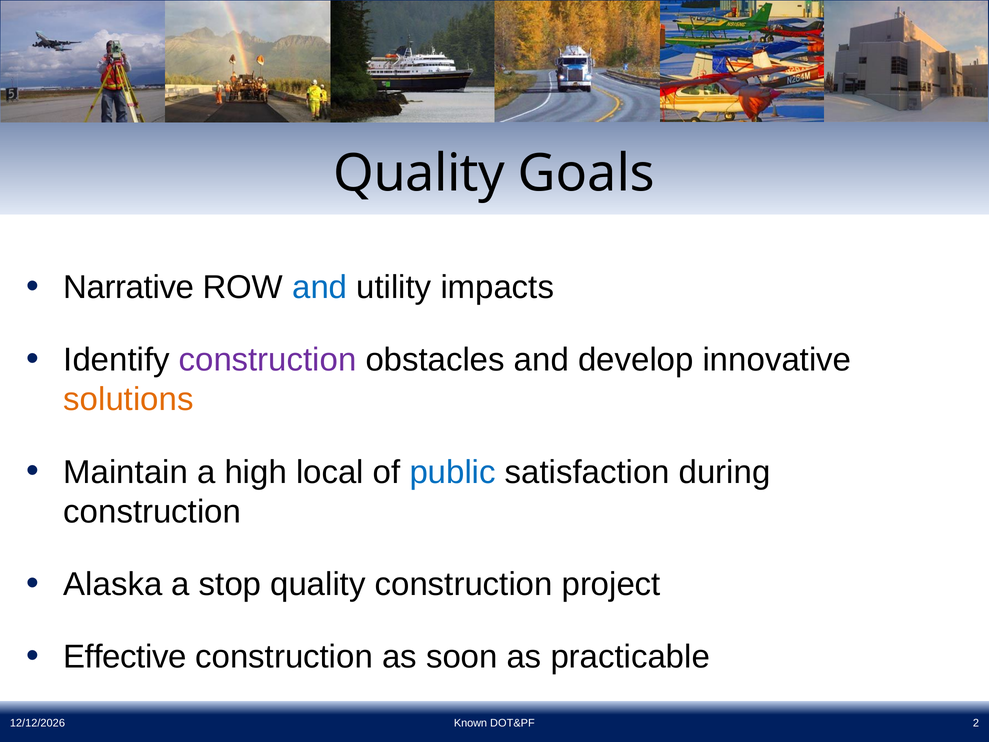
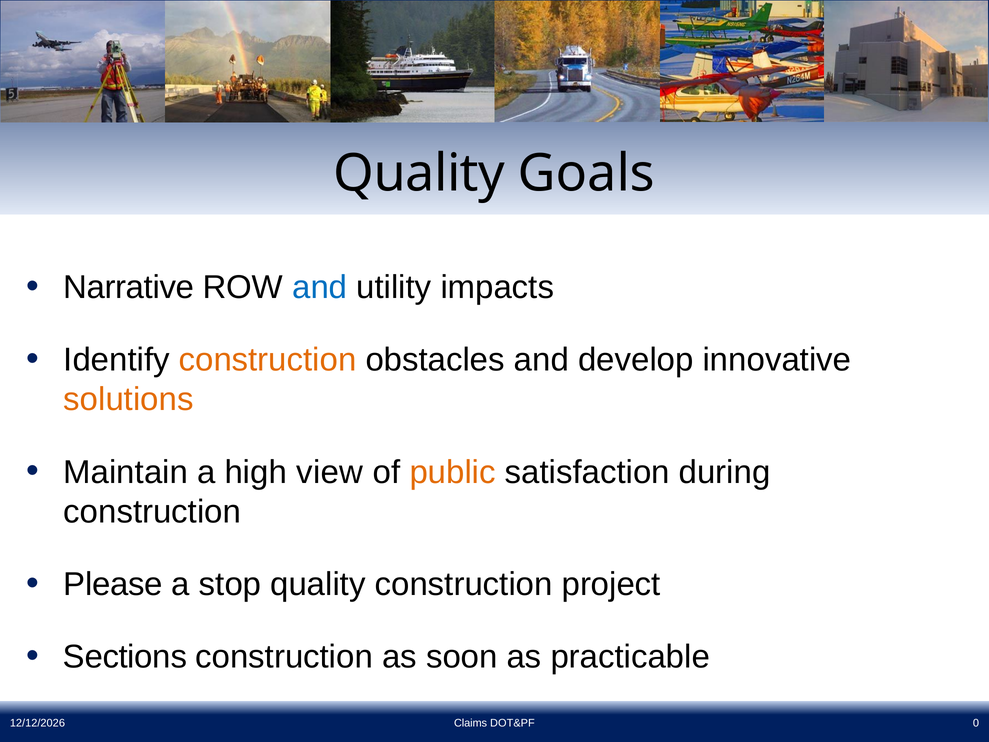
construction colour: purple -> orange (268, 360)
local: local -> view (330, 472)
public colour: blue -> orange (453, 472)
Alaska: Alaska -> Please (113, 584)
Effective: Effective -> Sections (125, 657)
Known: Known -> Claims (471, 723)
2: 2 -> 0 (976, 723)
